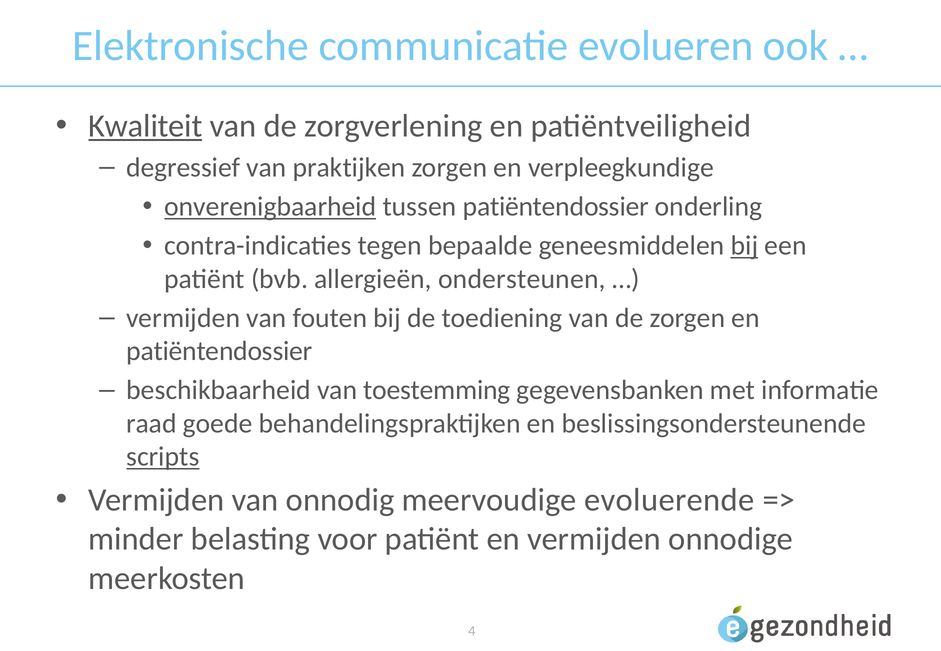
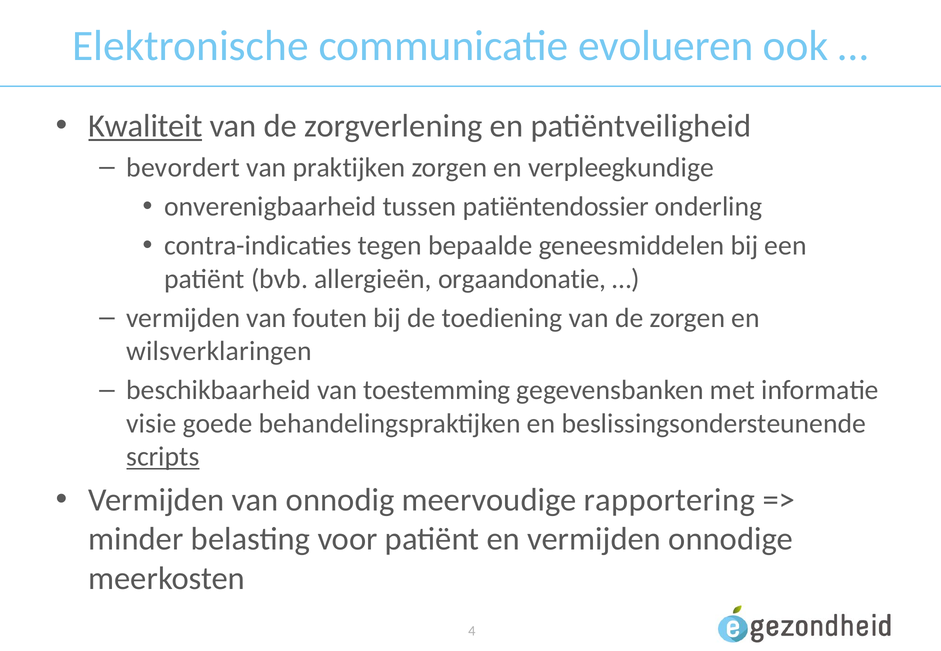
degressief: degressief -> bevordert (183, 168)
onverenigbaarheid underline: present -> none (270, 207)
bij underline: present -> none (744, 246)
ondersteunen: ondersteunen -> orgaandonatie (522, 279)
patiëntendossier: patiëntendossier -> wilsverklaringen (219, 352)
raad: raad -> visie (151, 424)
evoluerende: evoluerende -> rapportering (669, 500)
